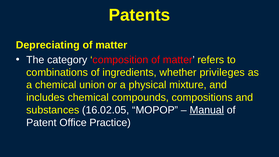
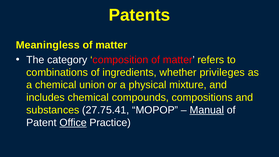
Depreciating: Depreciating -> Meaningless (48, 45)
16.02.05: 16.02.05 -> 27.75.41 (106, 110)
Office underline: none -> present (73, 123)
